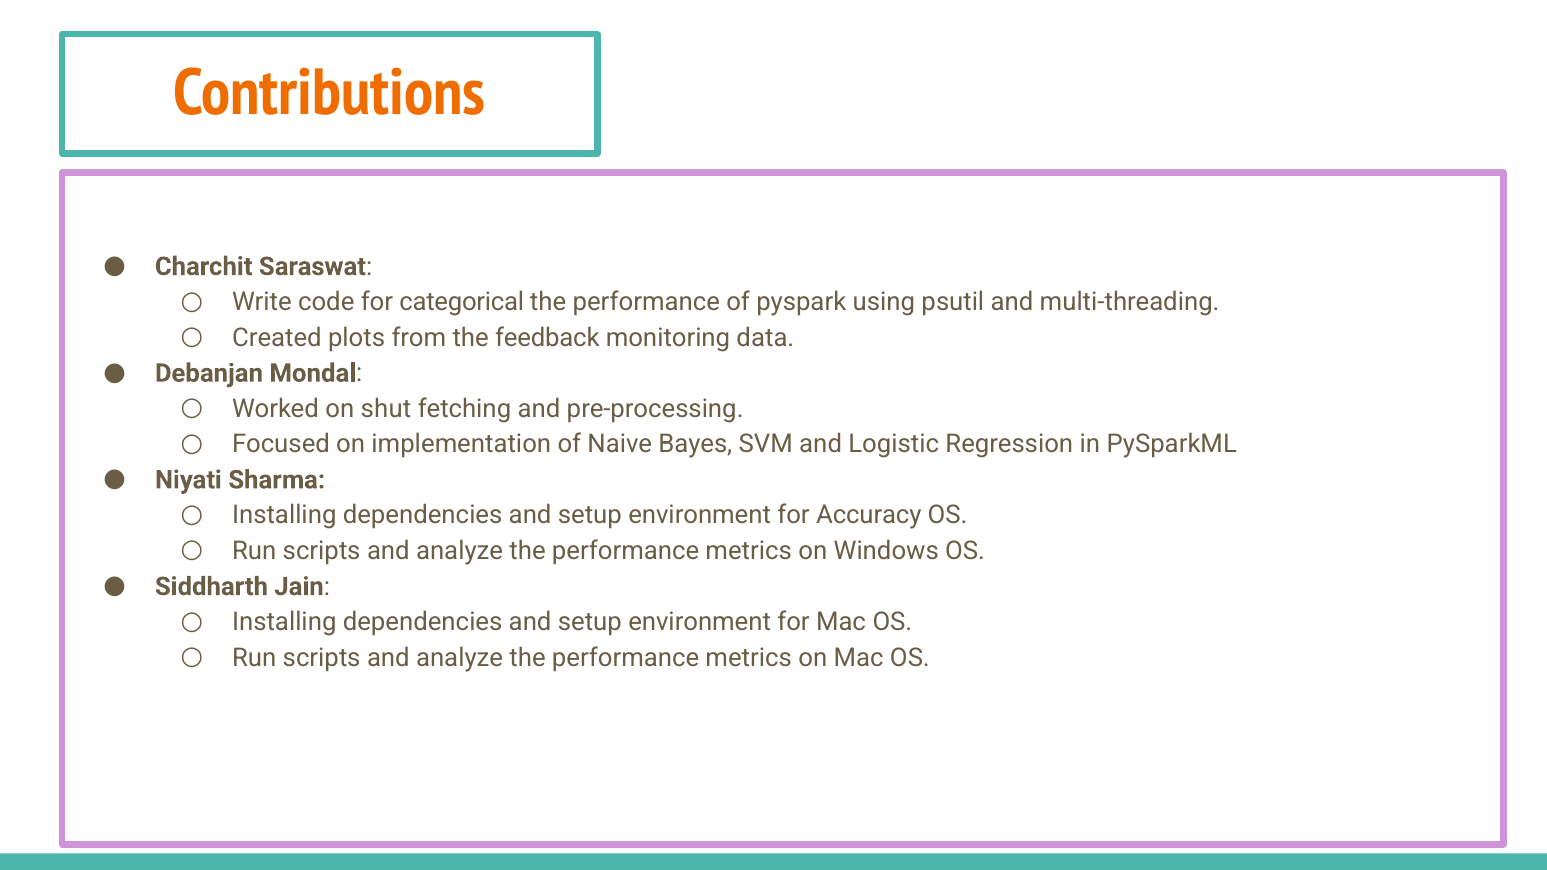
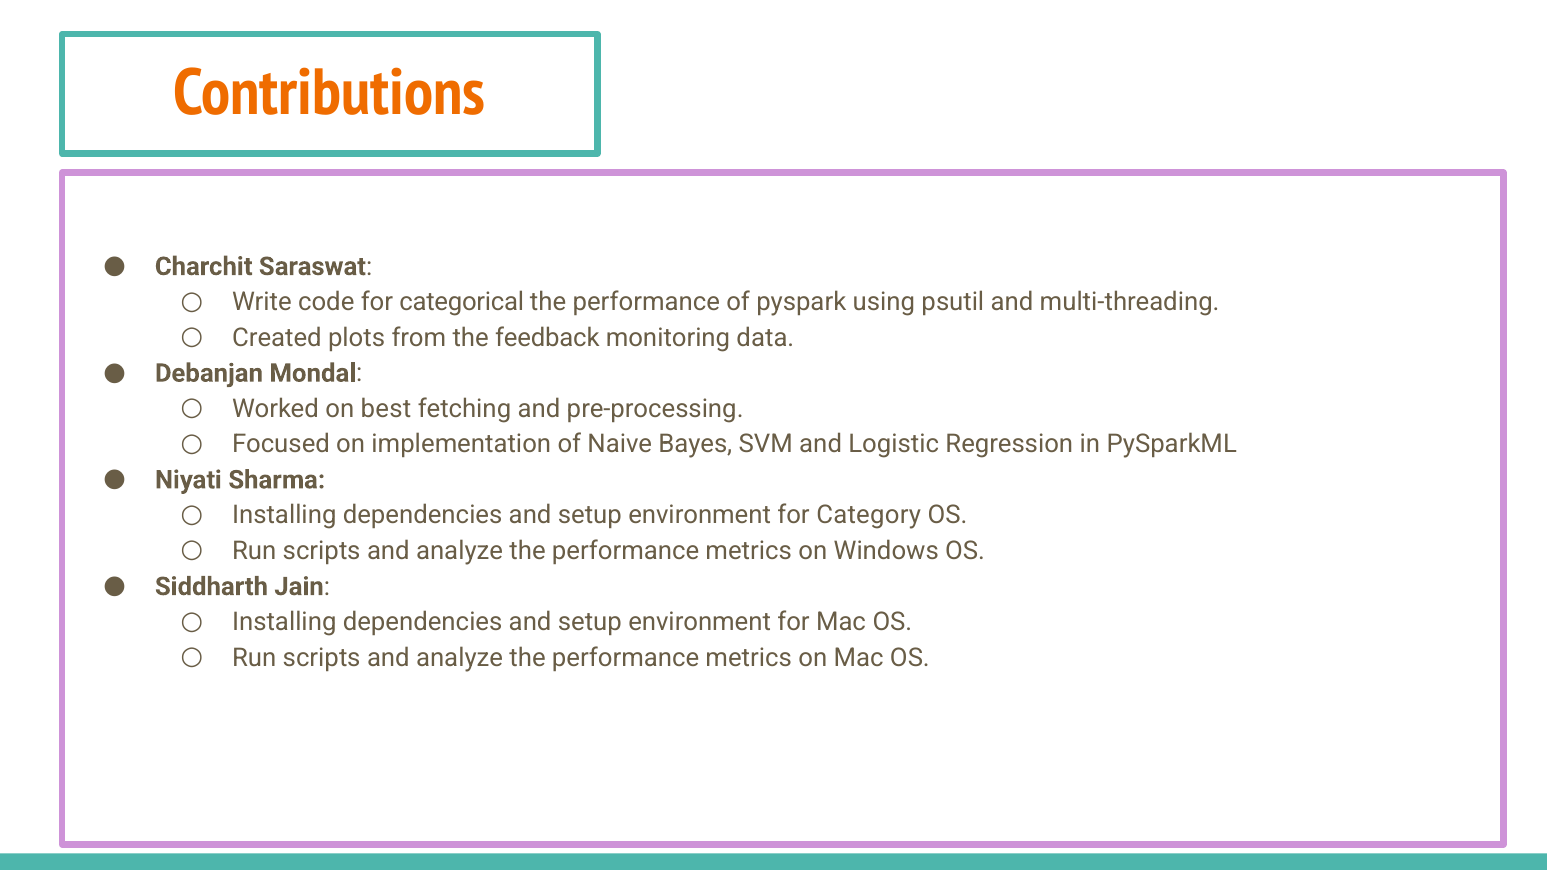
shut: shut -> best (386, 409)
Accuracy: Accuracy -> Category (869, 516)
